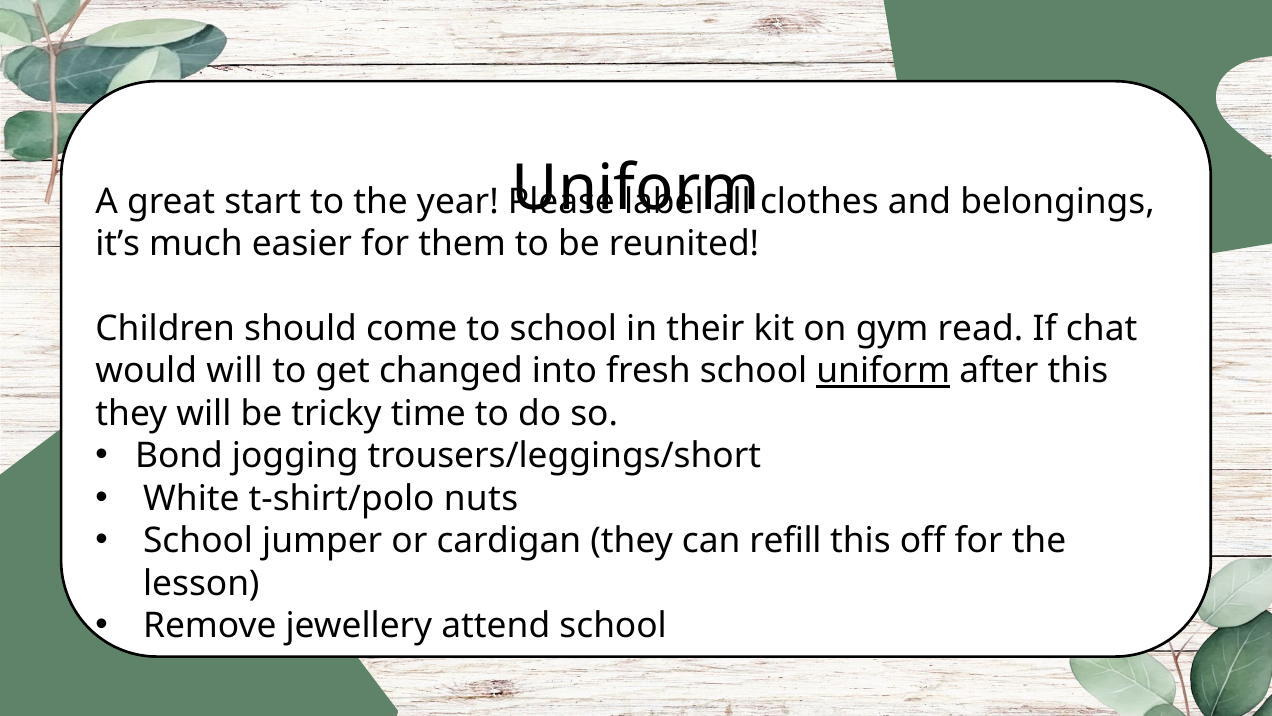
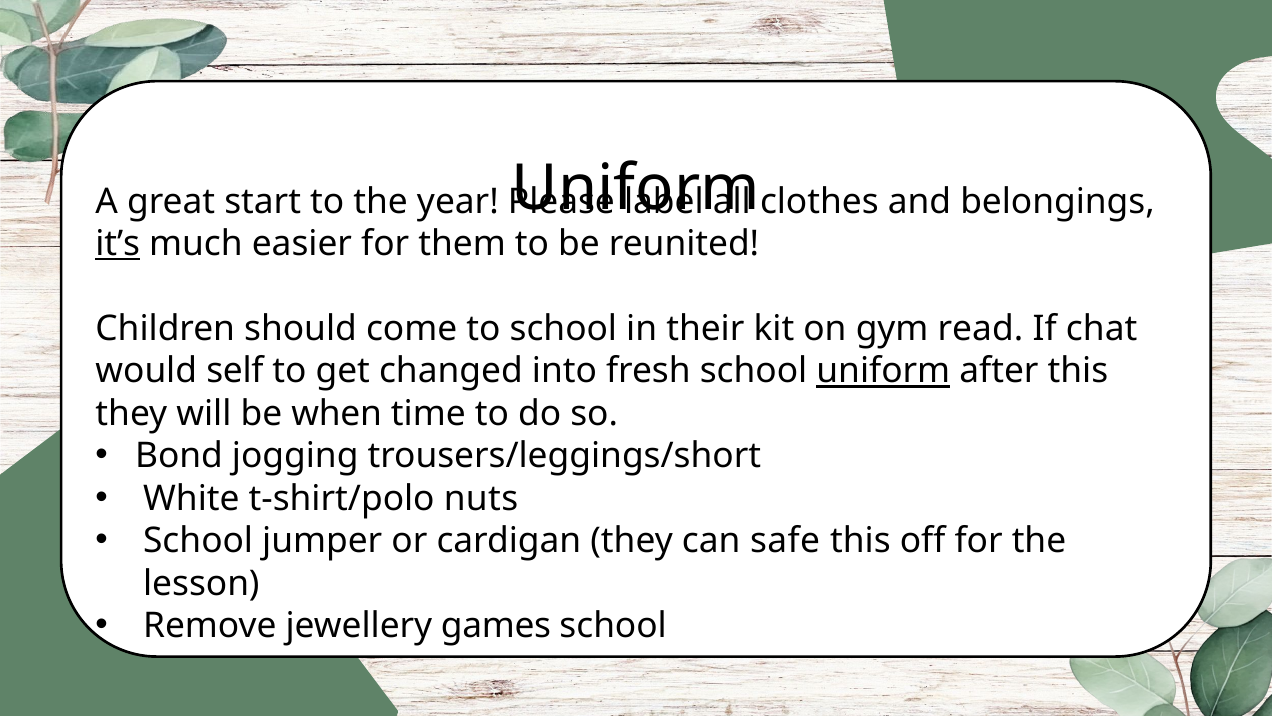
it’s underline: none -> present (118, 244)
would will: will -> self (235, 371)
tricky: tricky -> when (337, 413)
refill: refill -> safe (785, 541)
attend: attend -> games (496, 625)
